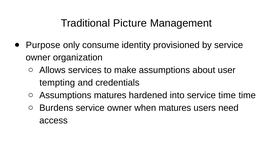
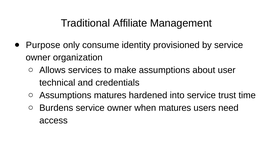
Picture: Picture -> Affiliate (130, 23)
tempting: tempting -> technical (57, 83)
service time: time -> trust (227, 95)
